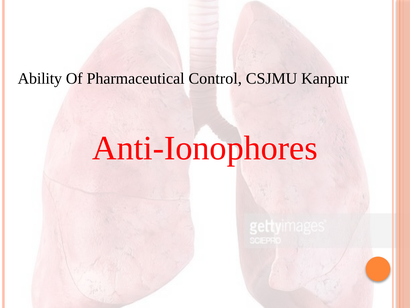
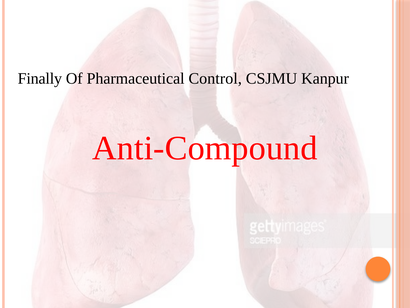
Ability: Ability -> Finally (40, 78)
Anti-Ionophores: Anti-Ionophores -> Anti-Compound (205, 148)
